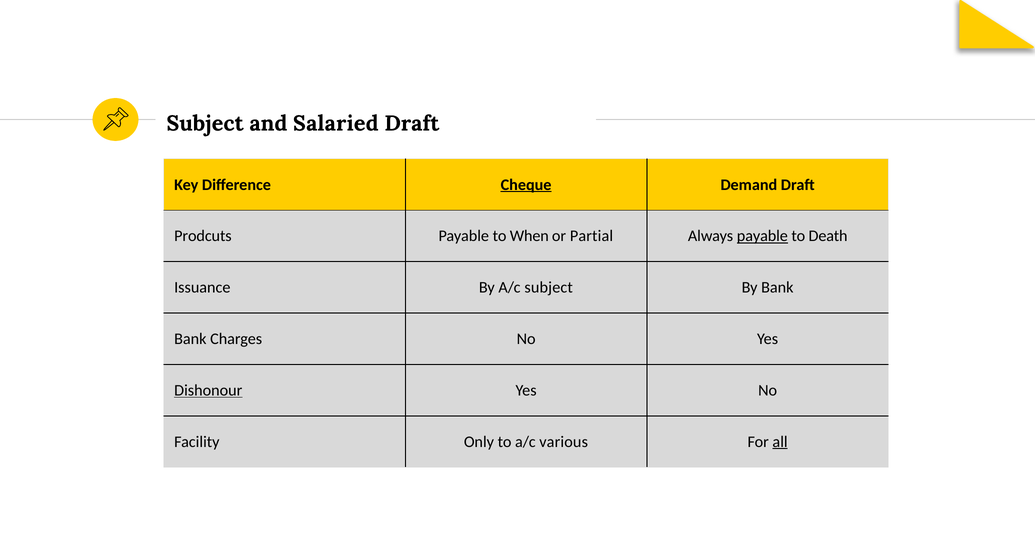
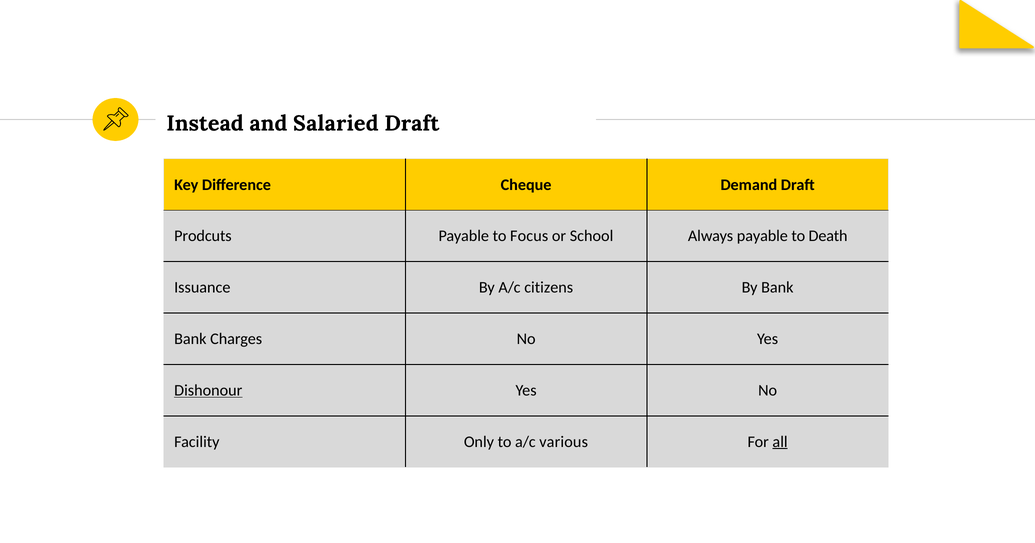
Subject: Subject -> Instead (205, 124)
Cheque underline: present -> none (526, 185)
When: When -> Focus (529, 236)
Partial: Partial -> School (592, 236)
payable underline: present -> none (762, 236)
A/c subject: subject -> citizens (549, 288)
